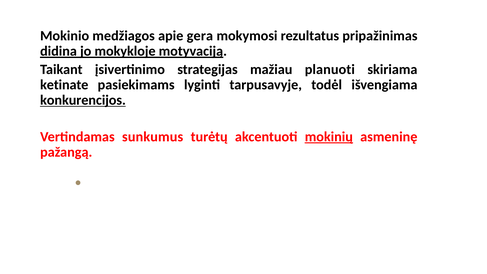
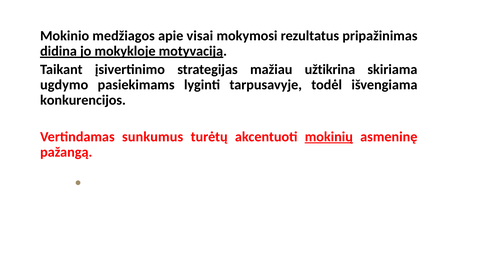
gera: gera -> visai (200, 36)
planuoti: planuoti -> užtikrina (330, 70)
ketinate: ketinate -> ugdymo (64, 85)
konkurencijos underline: present -> none (83, 100)
